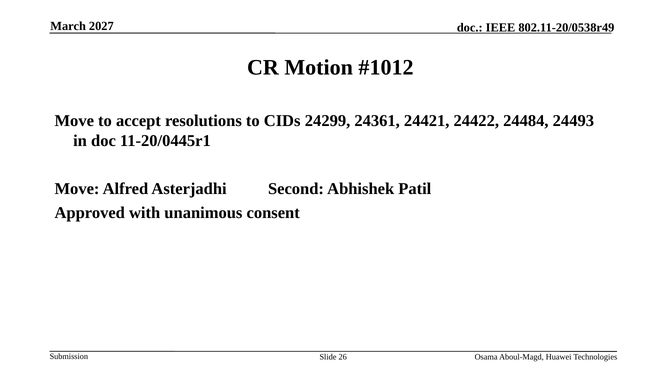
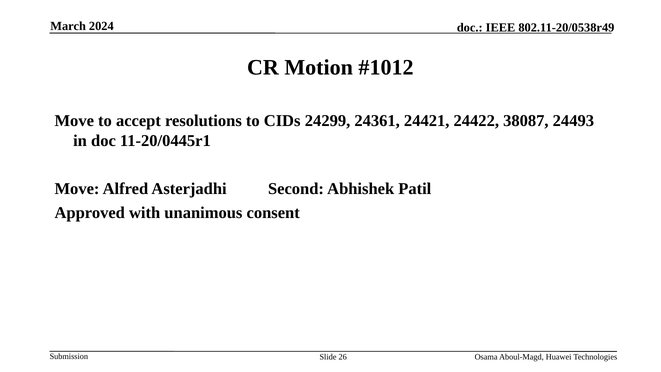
2027: 2027 -> 2024 (101, 26)
24484: 24484 -> 38087 (526, 121)
